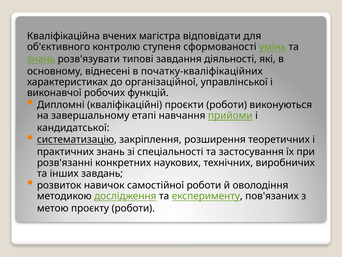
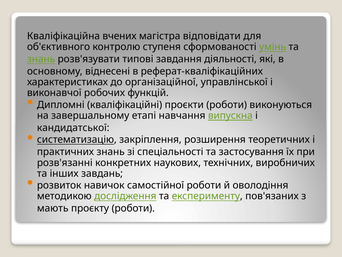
початку-кваліфікаційних: початку-кваліфікаційних -> реферат-кваліфікаційних (202, 71)
прийоми: прийоми -> випускна (230, 115)
метою: метою -> мають (53, 208)
